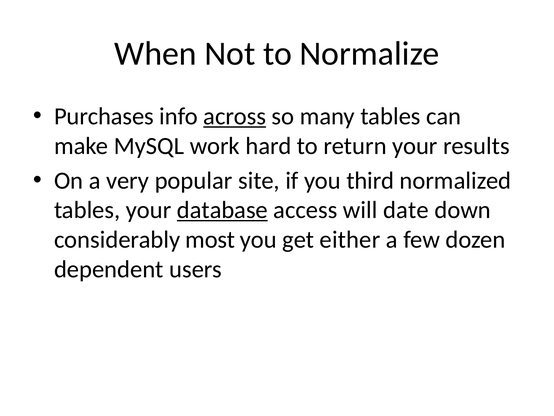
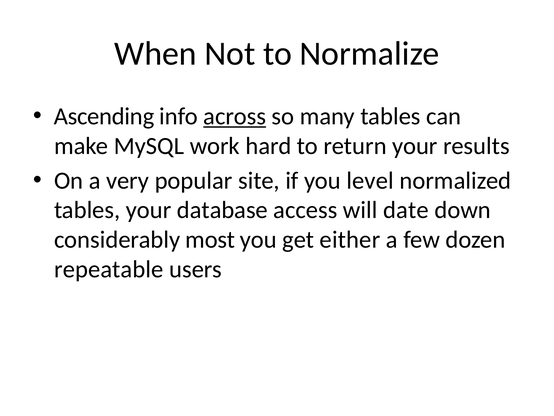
Purchases: Purchases -> Ascending (104, 116)
third: third -> level (370, 180)
database underline: present -> none (222, 210)
dependent: dependent -> repeatable (109, 269)
